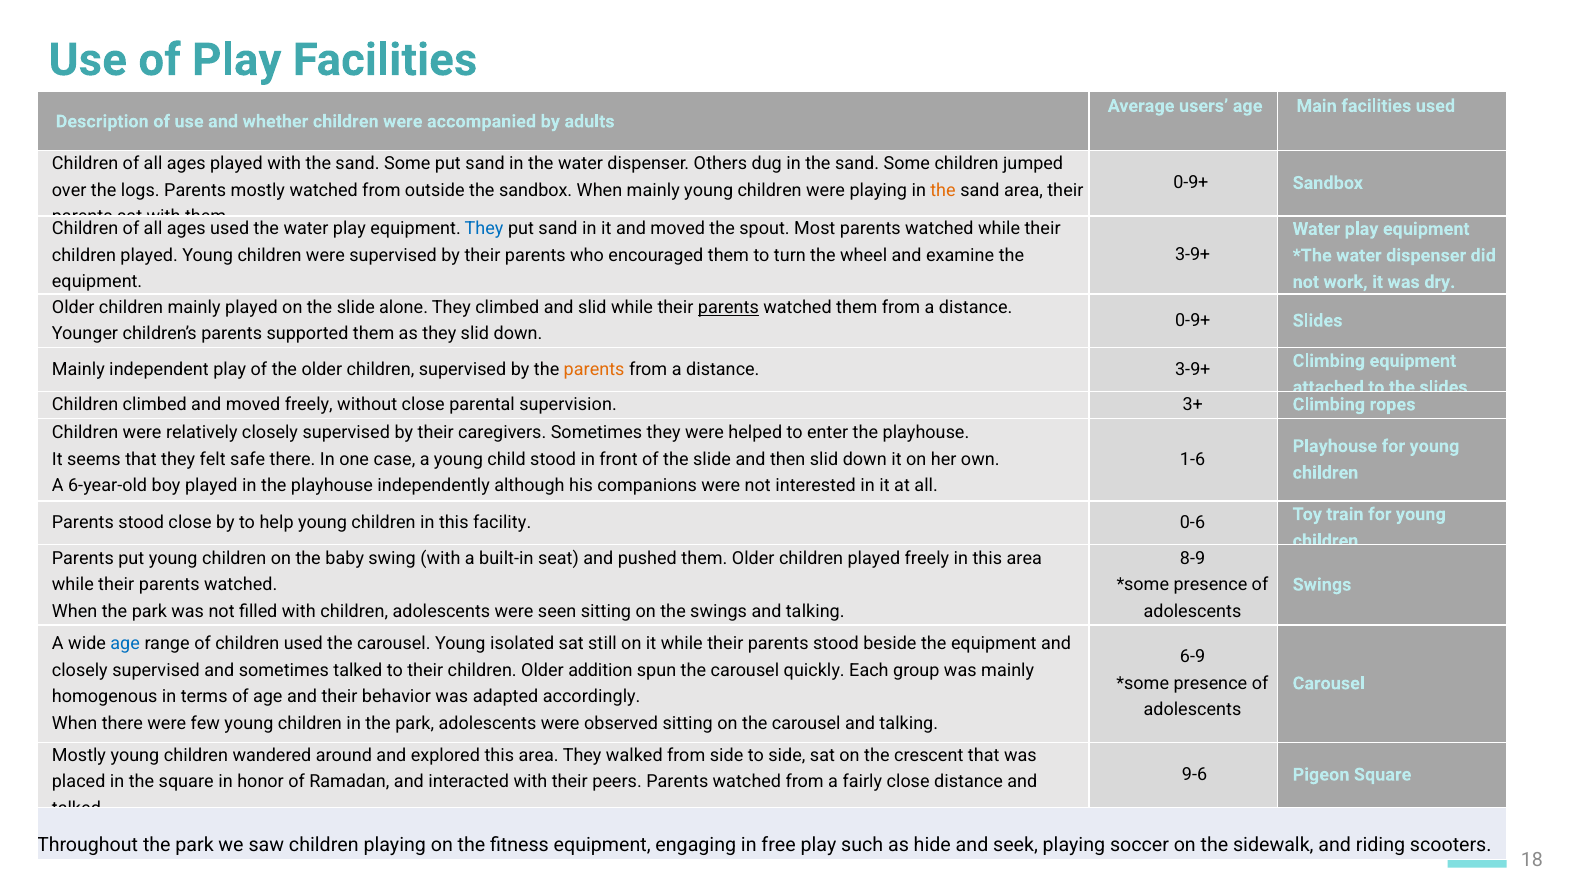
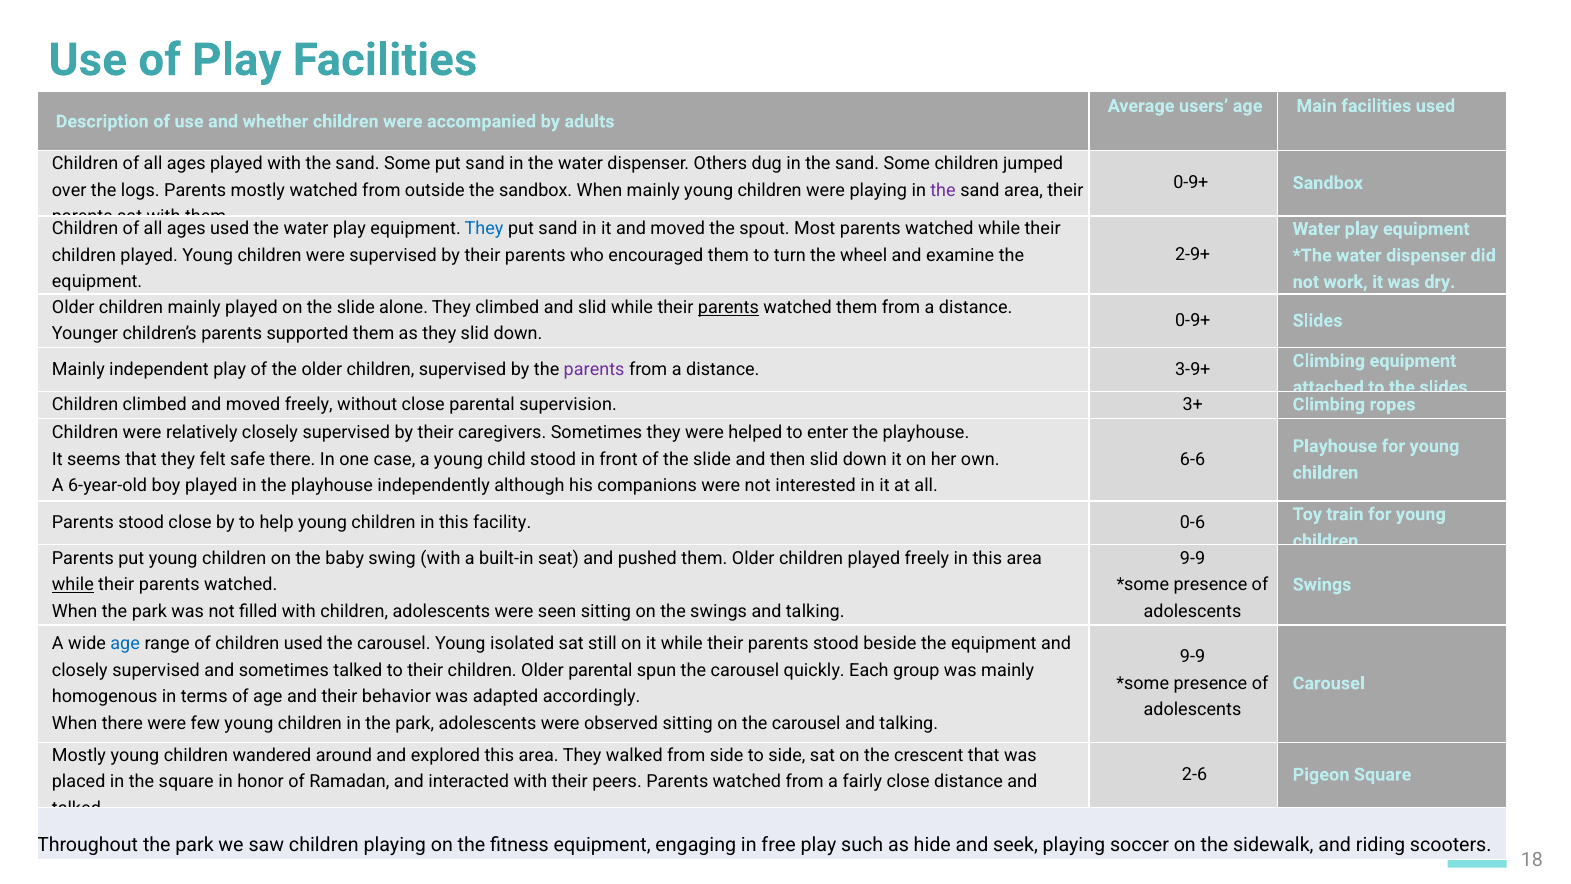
the colour: orange -> purple (943, 190)
3-9+: 3-9+ -> 2-9+ (1192, 255)
parents colour: orange -> purple (594, 369)
1-6: 1-6 -> 6-6 (1193, 459)
8-9: 8-9 -> 9-9 (1193, 558)
while underline: none -> present (73, 584)
6-9: 6-9 -> 9-9 (1193, 657)
Older addition: addition -> parental (600, 670)
9-6: 9-6 -> 2-6 (1195, 774)
